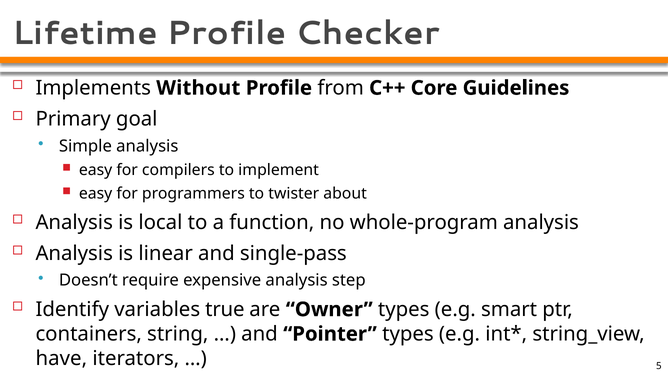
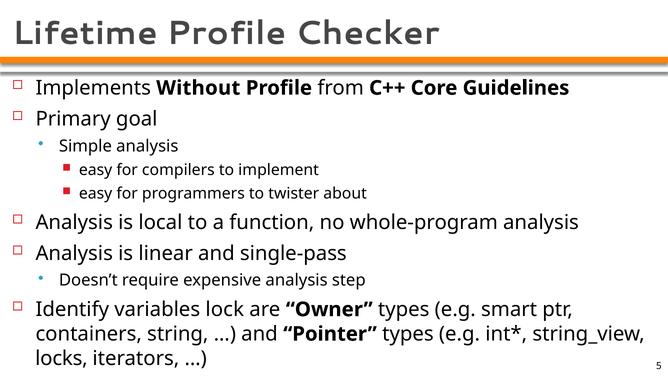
true: true -> lock (225, 309)
have: have -> locks (61, 358)
